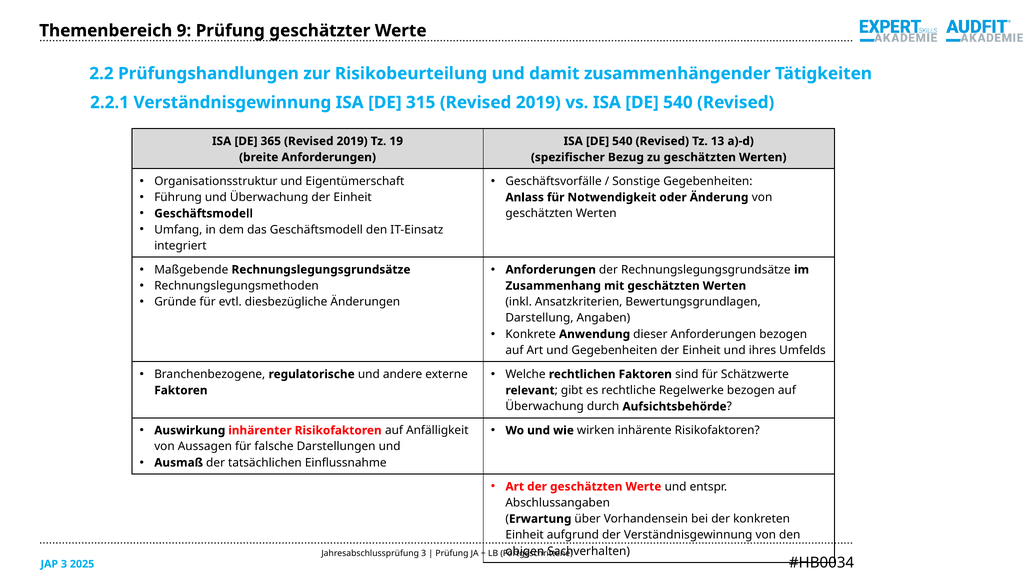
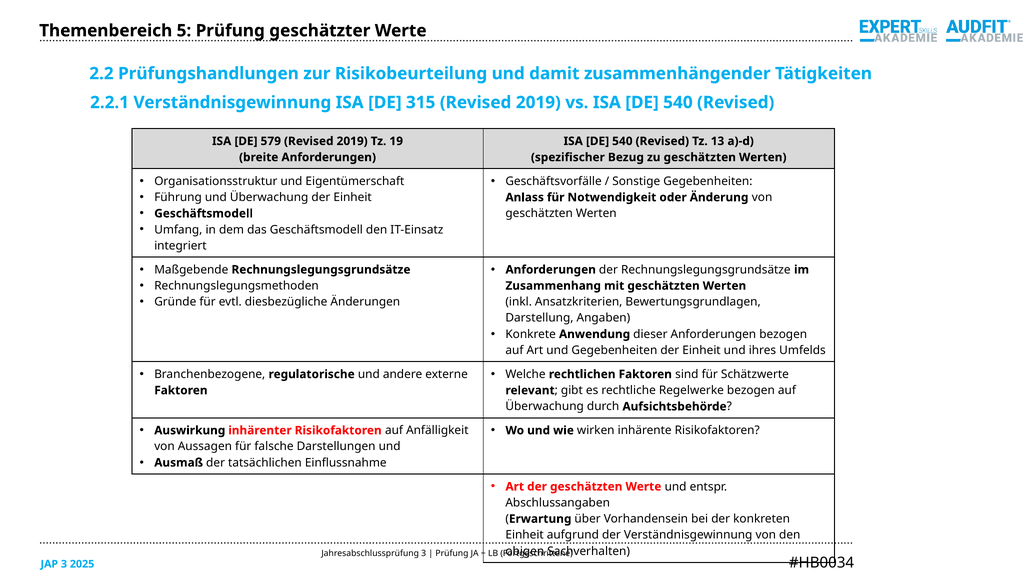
9: 9 -> 5 (184, 31)
365: 365 -> 579 (271, 141)
